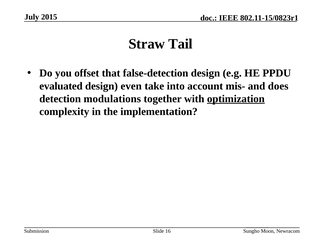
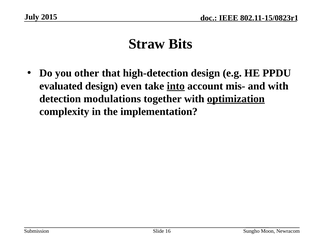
Tail: Tail -> Bits (180, 44)
offset: offset -> other (87, 73)
false-detection: false-detection -> high-detection (156, 73)
into underline: none -> present (176, 86)
and does: does -> with (278, 86)
